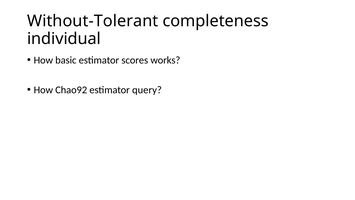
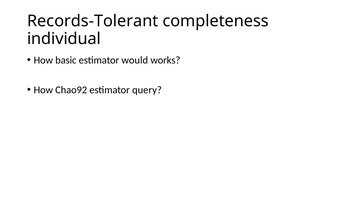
Without-Tolerant: Without-Tolerant -> Records-Tolerant (93, 21)
scores: scores -> would (135, 60)
